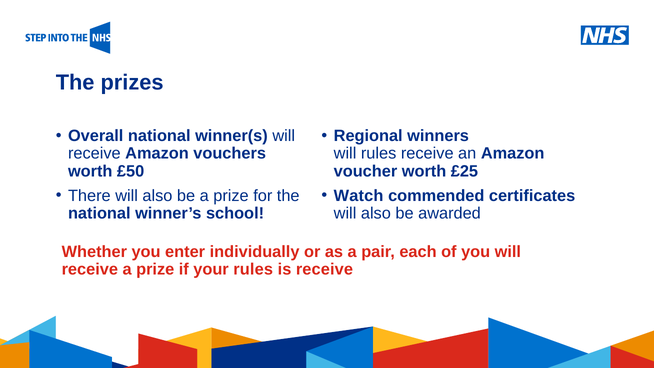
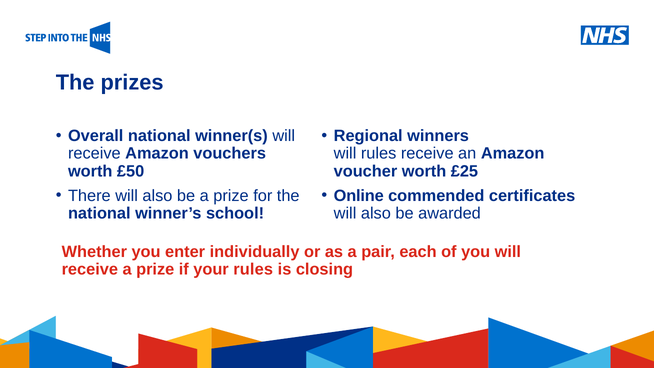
Watch: Watch -> Online (359, 196)
is receive: receive -> closing (324, 269)
